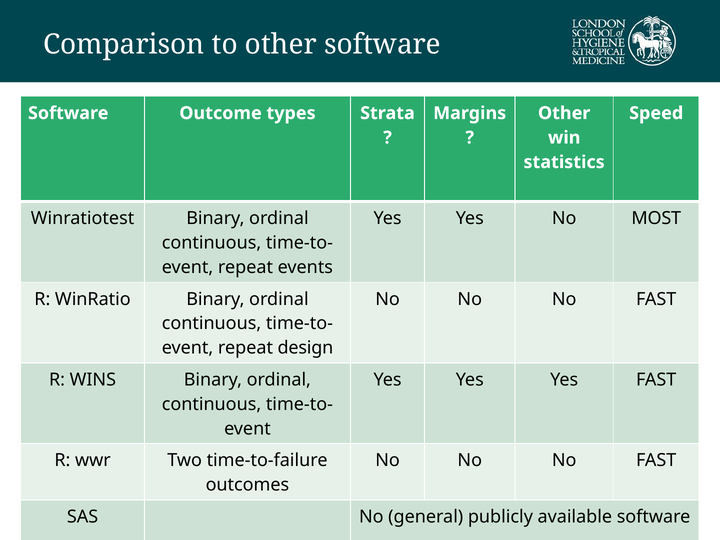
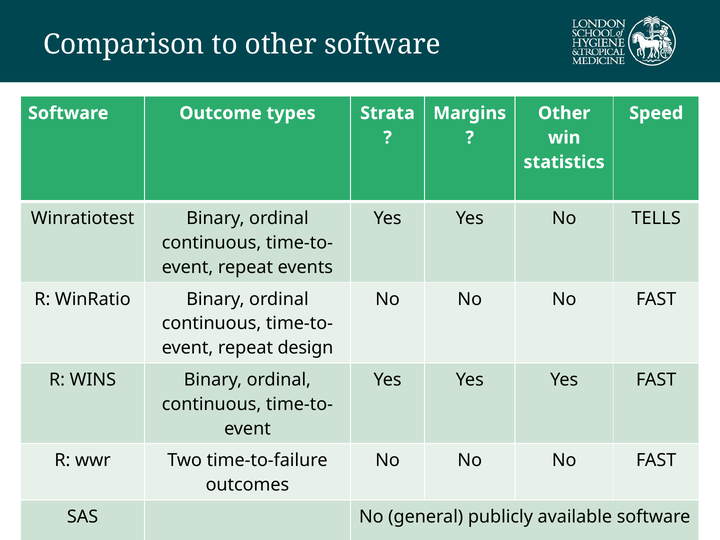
MOST: MOST -> TELLS (656, 218)
